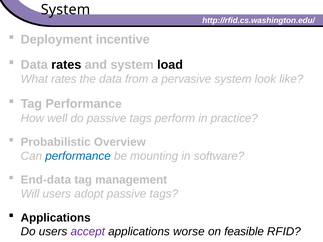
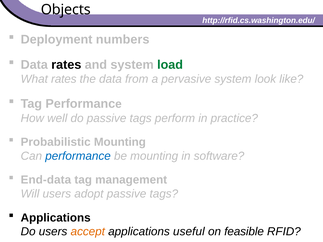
System: System -> Objects (66, 10)
incentive: incentive -> numbers (123, 40)
load colour: black -> green (170, 65)
Probabilistic Overview: Overview -> Mounting (120, 142)
accept colour: purple -> orange (88, 232)
worse: worse -> useful (189, 232)
